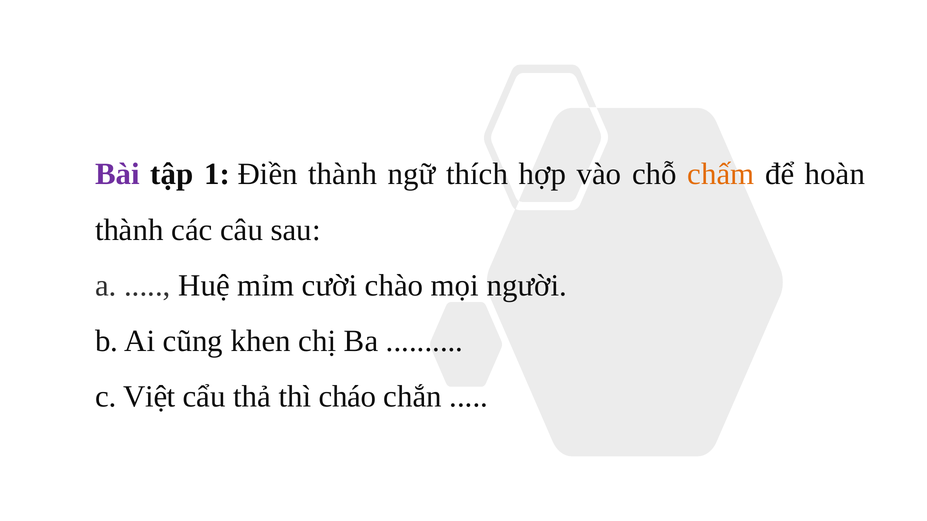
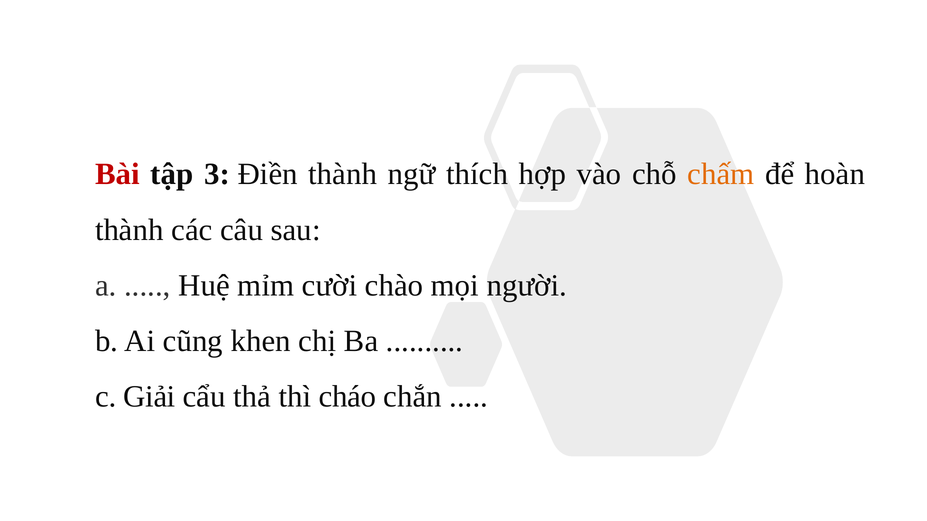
Bài colour: purple -> red (117, 174)
1: 1 -> 3 (217, 174)
Việt: Việt -> Giải (149, 397)
